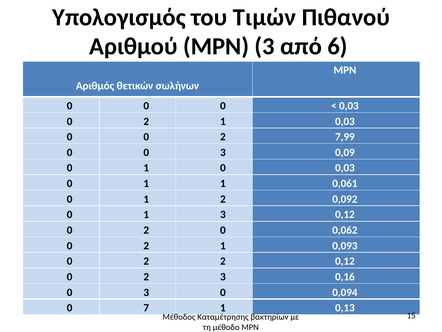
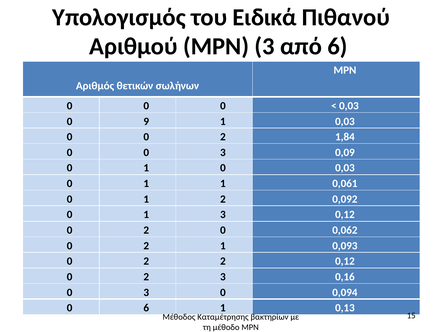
Τιμών: Τιμών -> Ειδικά (265, 17)
2: 2 -> 9 (146, 121)
7,99: 7,99 -> 1,84 (345, 137)
0 7: 7 -> 6 (146, 307)
